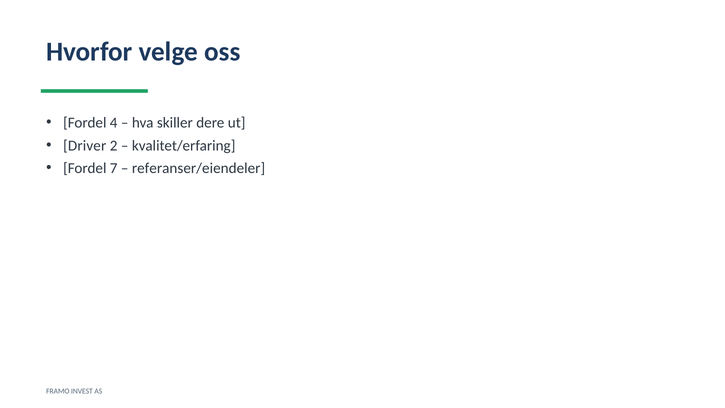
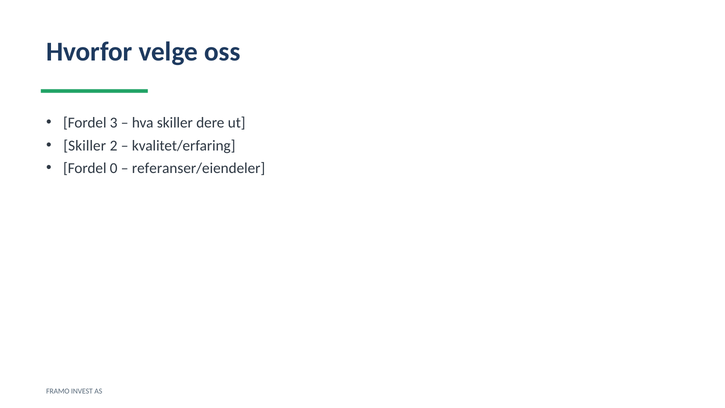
4: 4 -> 3 (114, 123)
Driver: Driver -> Skiller (85, 145)
7: 7 -> 0 (114, 168)
